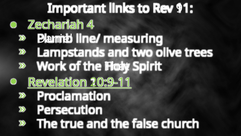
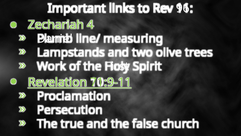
91: 91 -> 96 (184, 8)
That: That -> First (117, 66)
20:9-11: 20:9-11 -> 71:9-11 (111, 82)
